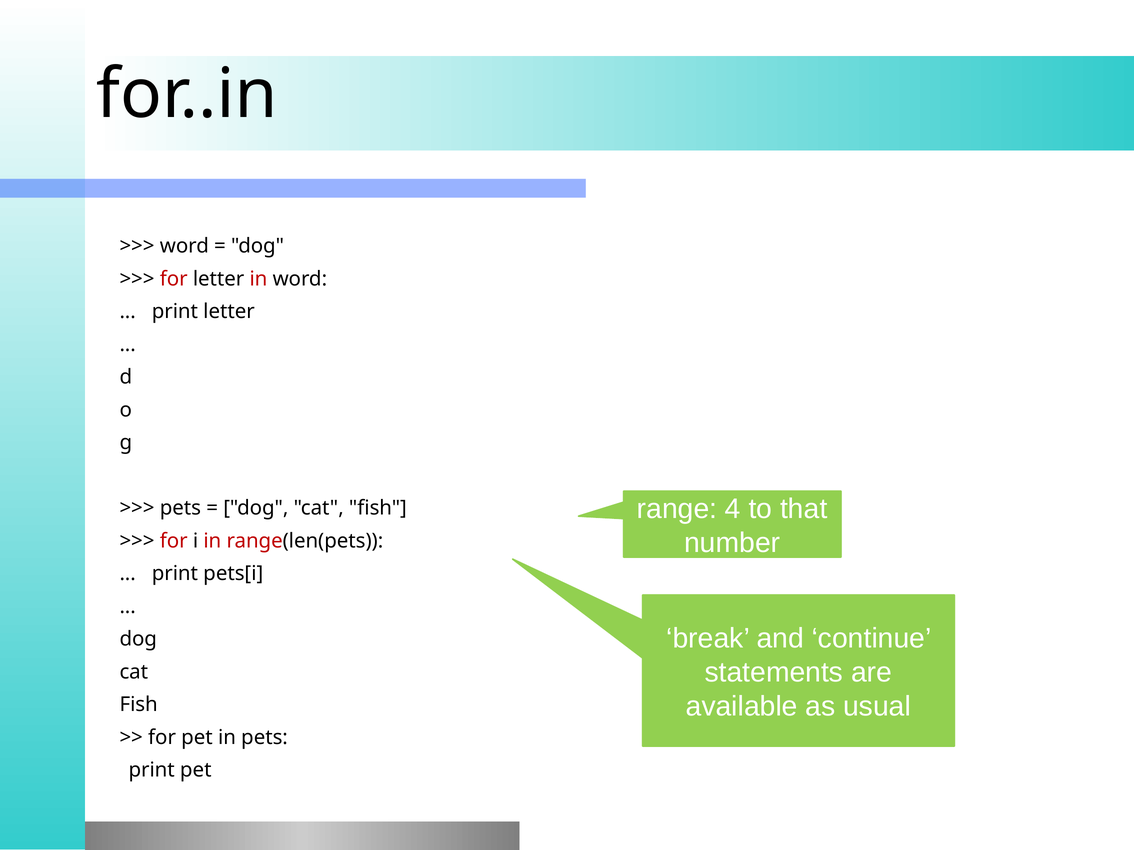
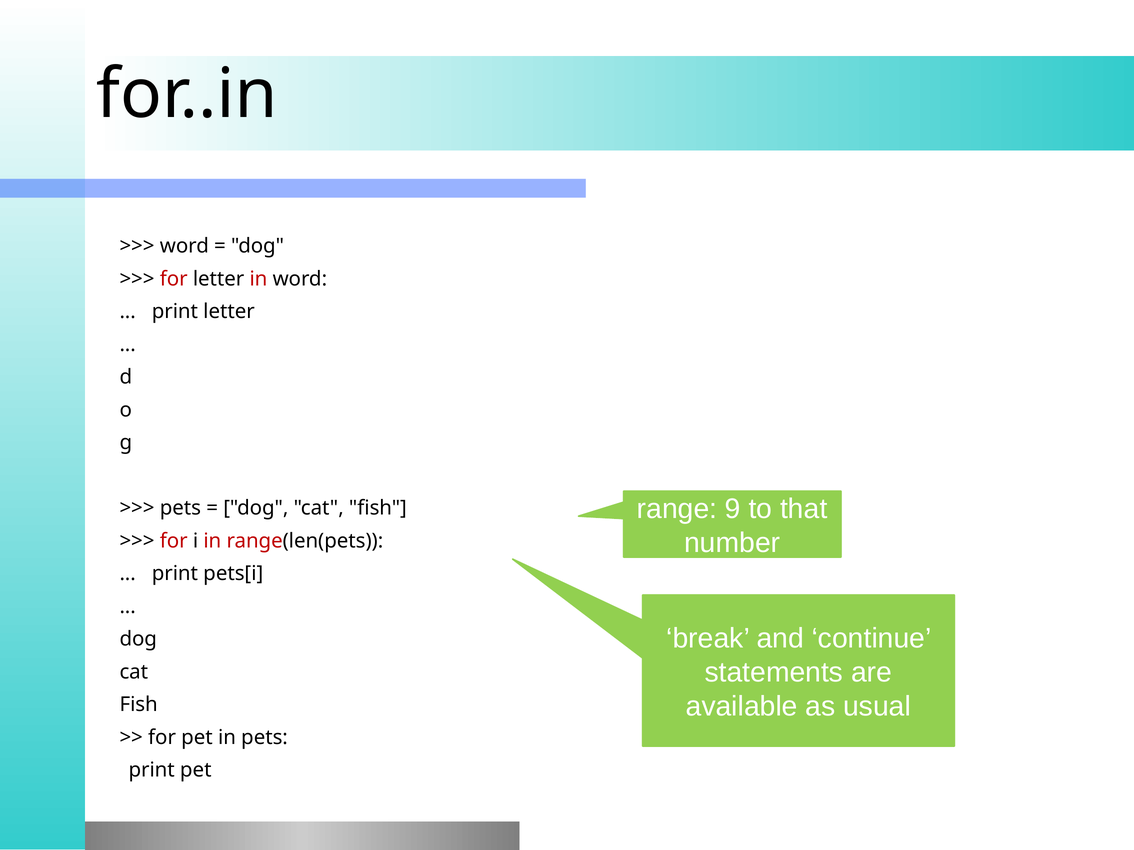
4: 4 -> 9 (733, 509)
